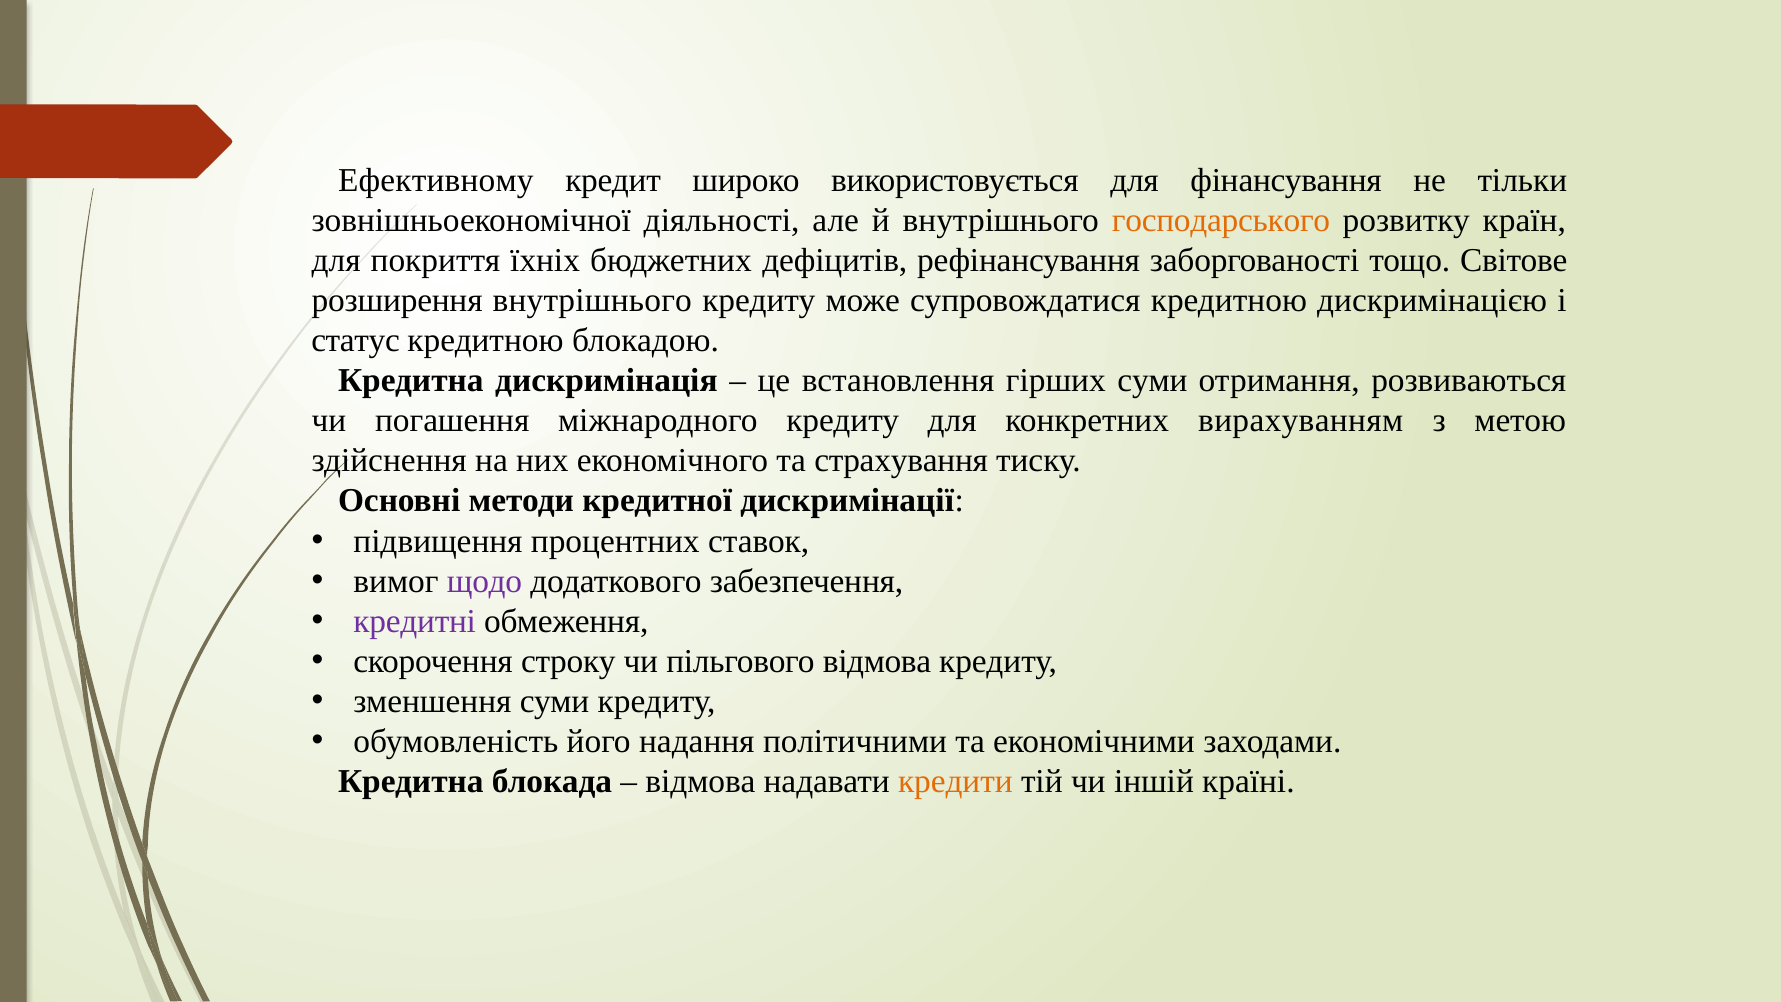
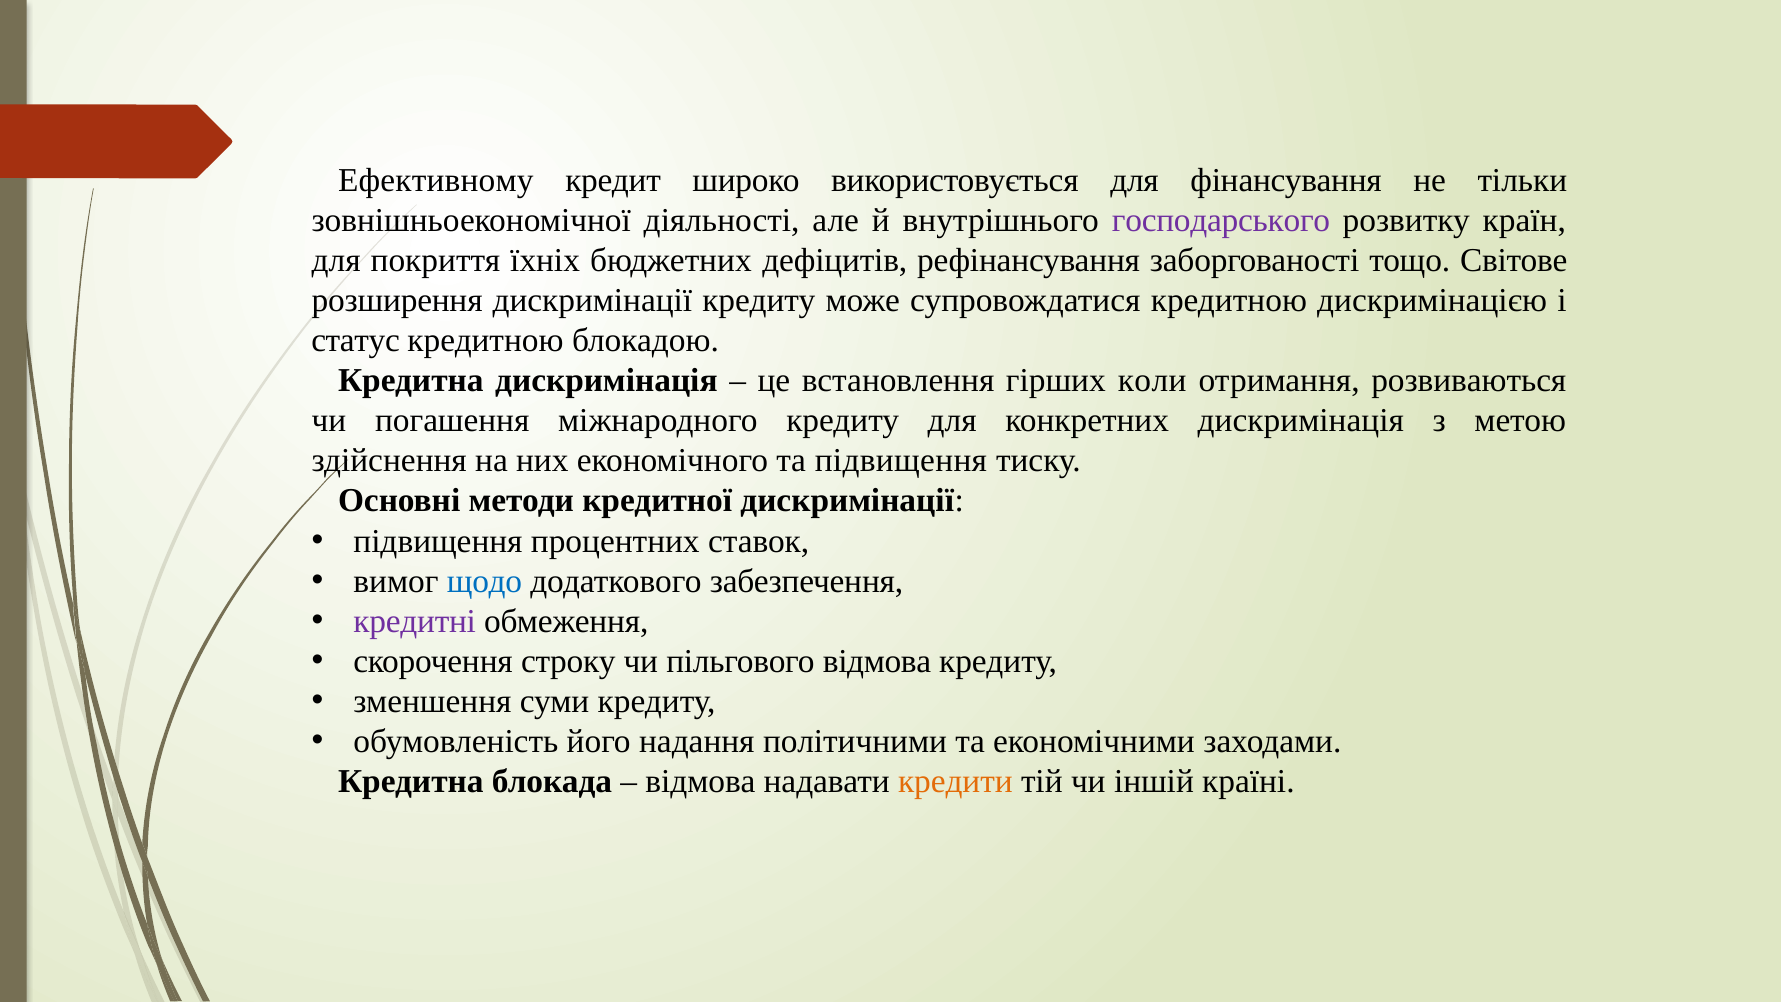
господарського colour: orange -> purple (1221, 220)
розширення внутрішнього: внутрішнього -> дискримінації (592, 301)
гірших суми: суми -> коли (1152, 381)
конкретних вирахуванням: вирахуванням -> дискримінація (1301, 421)
та страхування: страхування -> підвищення (901, 461)
щодо colour: purple -> blue (484, 581)
